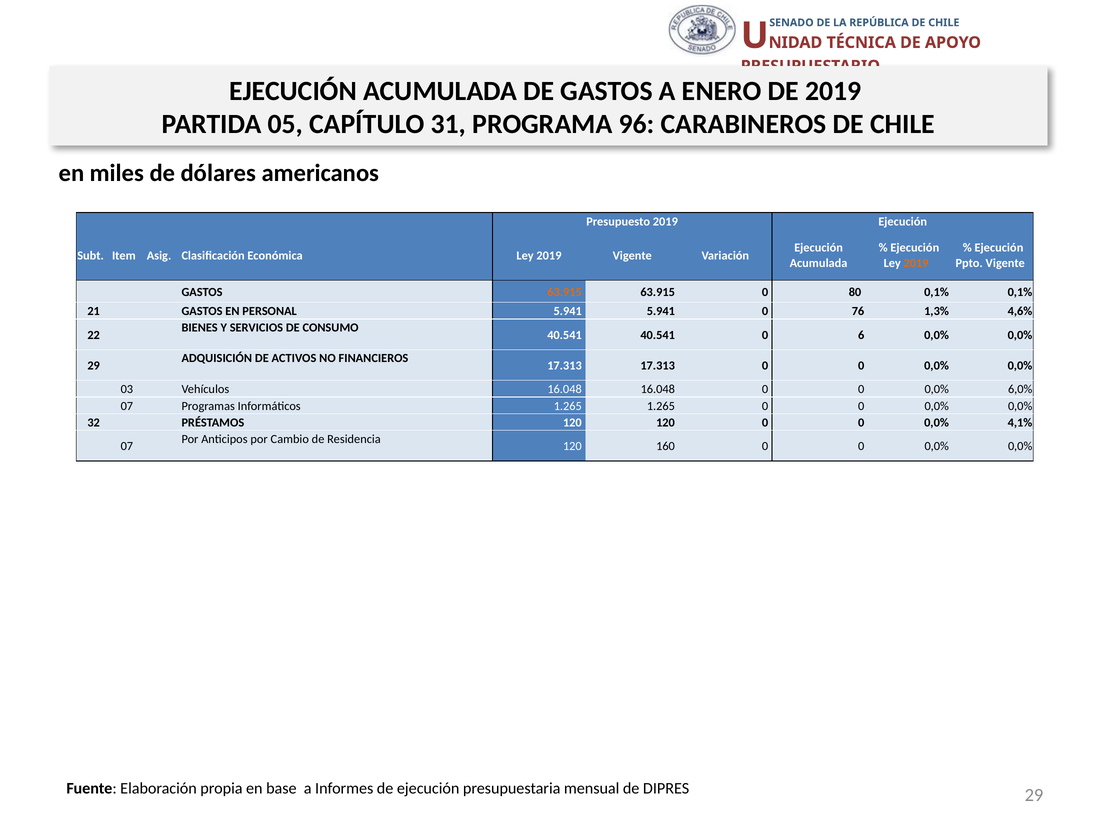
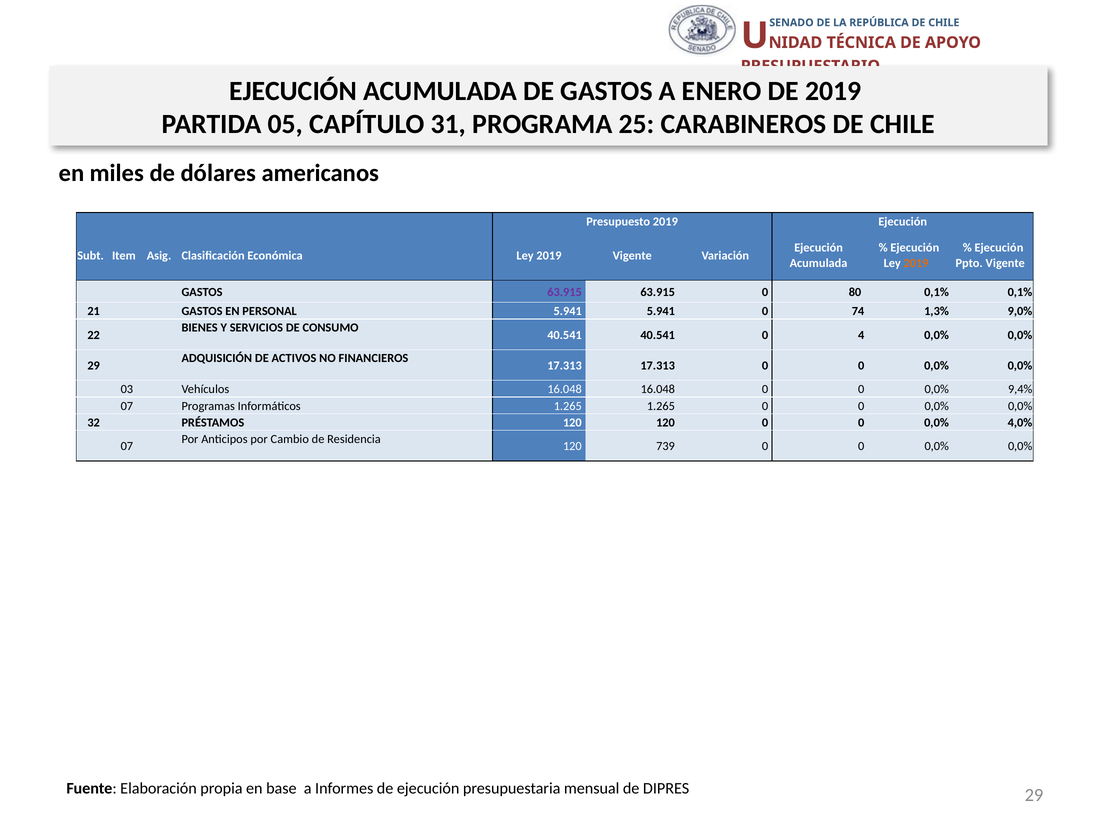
96: 96 -> 25 (637, 124)
63.915 colour: orange -> purple (565, 292)
76: 76 -> 74 (858, 311)
4,6%: 4,6% -> 9,0% (1020, 311)
6: 6 -> 4 (861, 335)
6,0%: 6,0% -> 9,4% (1020, 389)
4,1%: 4,1% -> 4,0% (1020, 422)
160: 160 -> 739 (666, 446)
